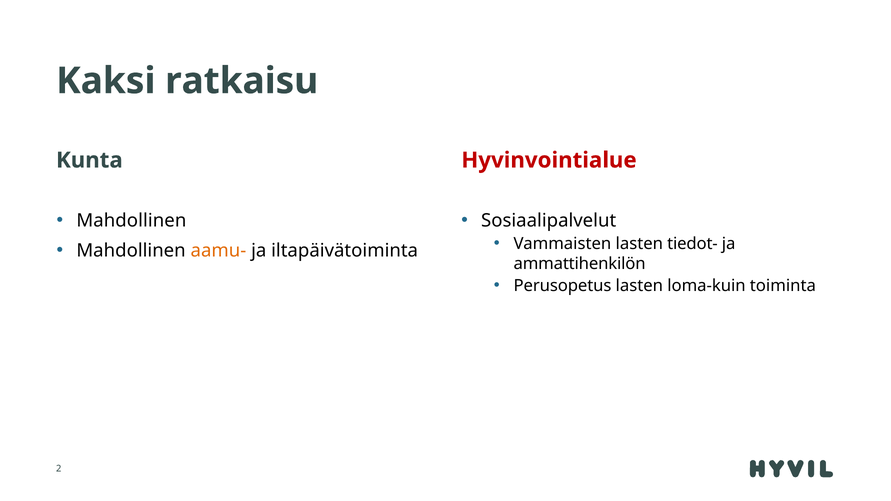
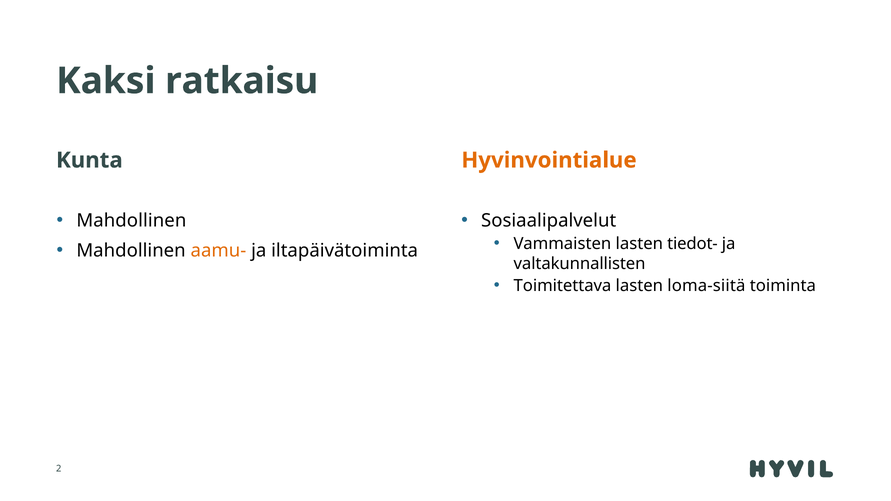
Hyvinvointialue colour: red -> orange (549, 160)
ammattihenkilön: ammattihenkilön -> valtakunnallisten (580, 264)
Perusopetus: Perusopetus -> Toimitettava (562, 286)
loma-kuin: loma-kuin -> loma-siitä (706, 286)
